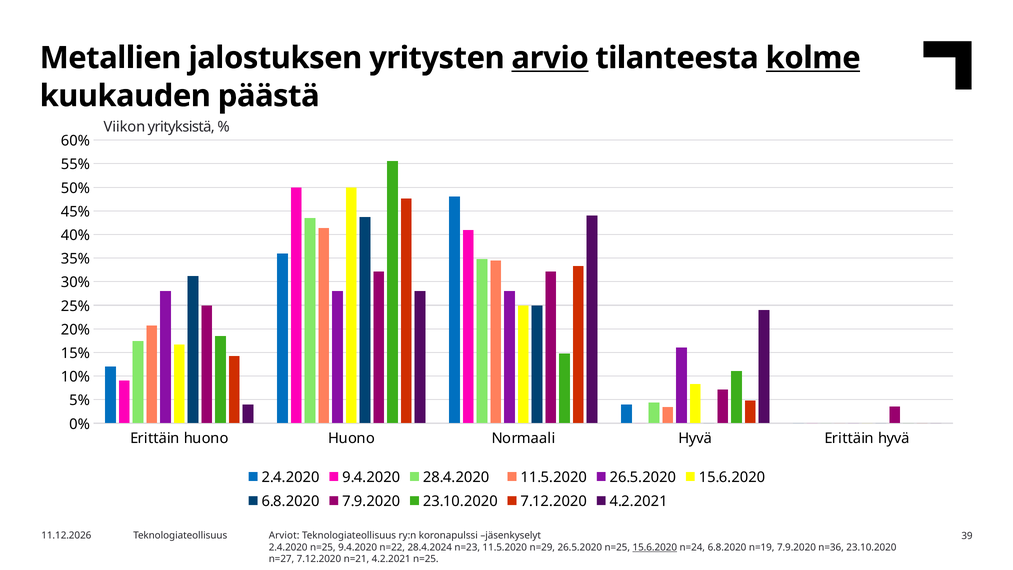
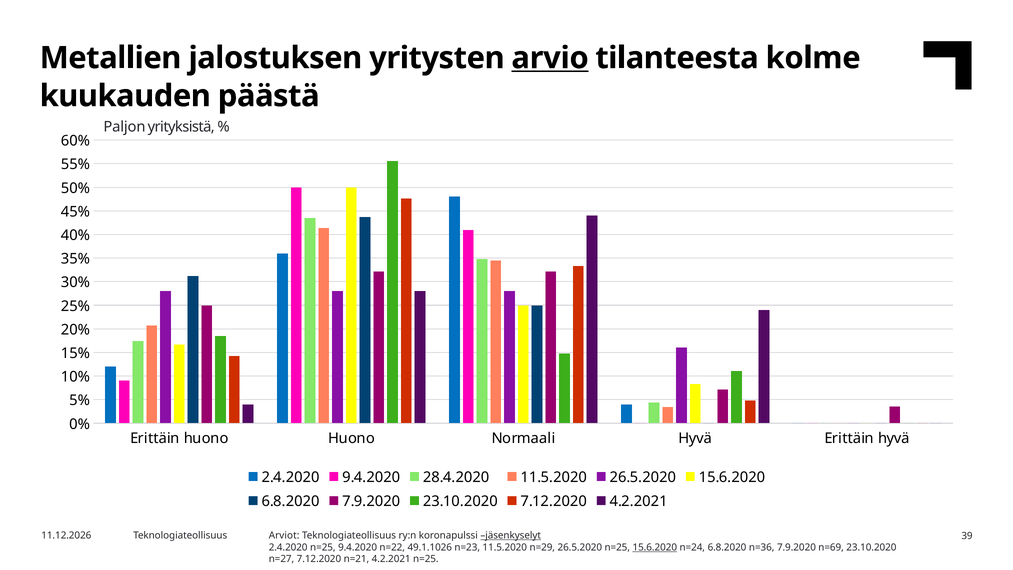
kolme underline: present -> none (813, 58)
Viikon: Viikon -> Paljon (124, 127)
jäsenkyselyt underline: none -> present (511, 535)
28.4.2024: 28.4.2024 -> 49.1.1026 (430, 547)
n=19: n=19 -> n=36 (762, 547)
n=36: n=36 -> n=69 (831, 547)
